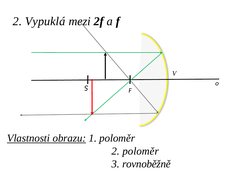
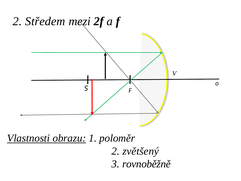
Vypuklá: Vypuklá -> Středem (45, 21)
2 poloměr: poloměr -> zvětšený (141, 151)
